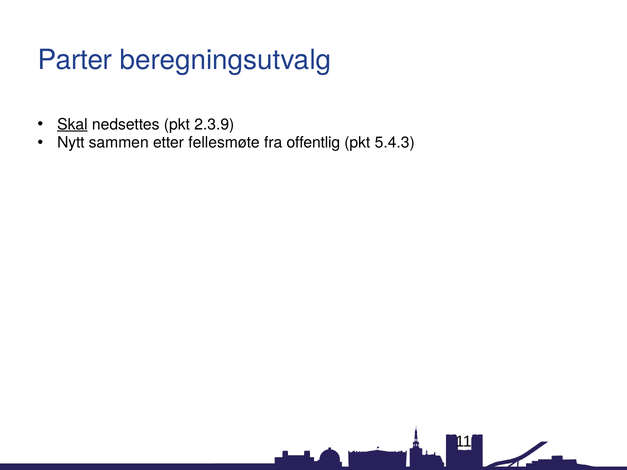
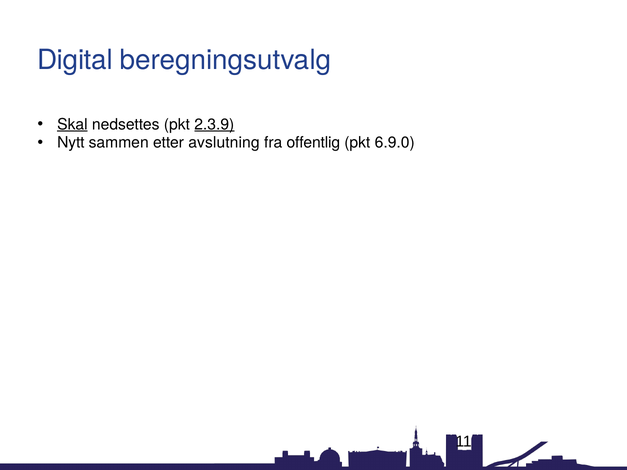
Parter: Parter -> Digital (75, 60)
2.3.9 underline: none -> present (214, 124)
fellesmøte: fellesmøte -> avslutning (224, 143)
5.4.3: 5.4.3 -> 6.9.0 (395, 143)
